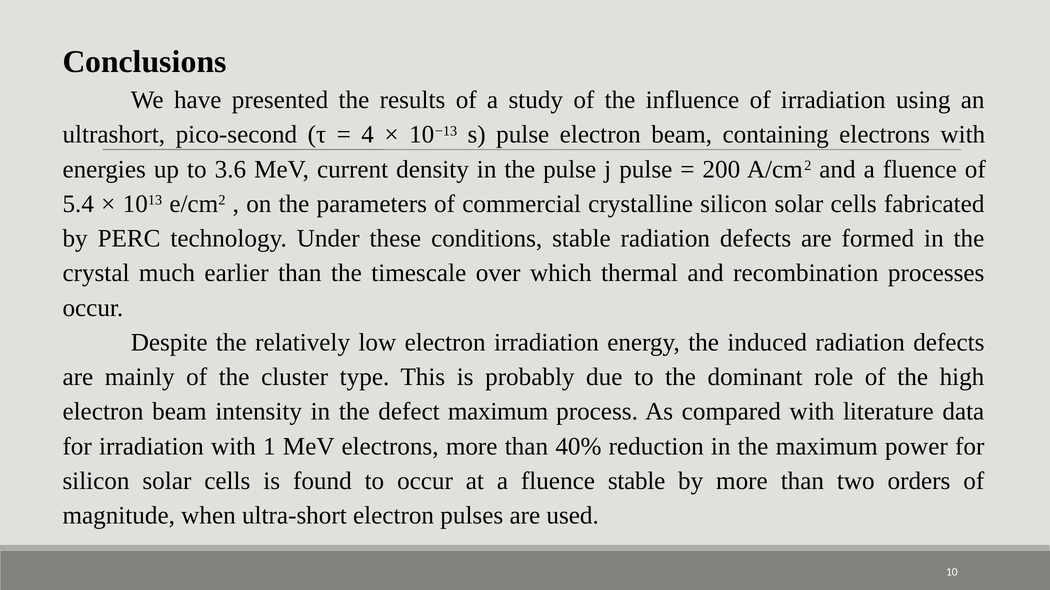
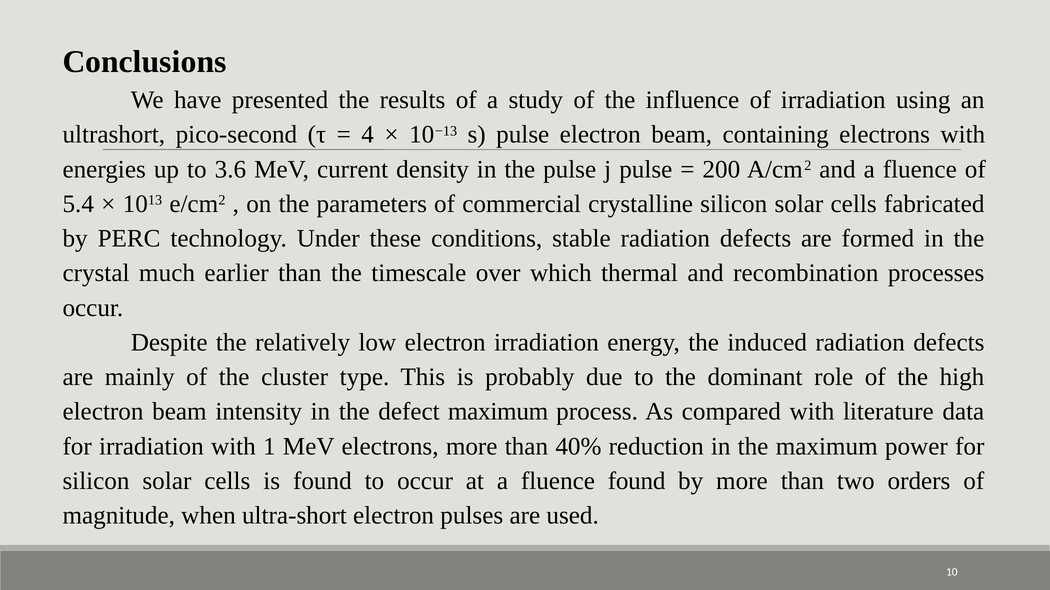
fluence stable: stable -> found (637, 481)
